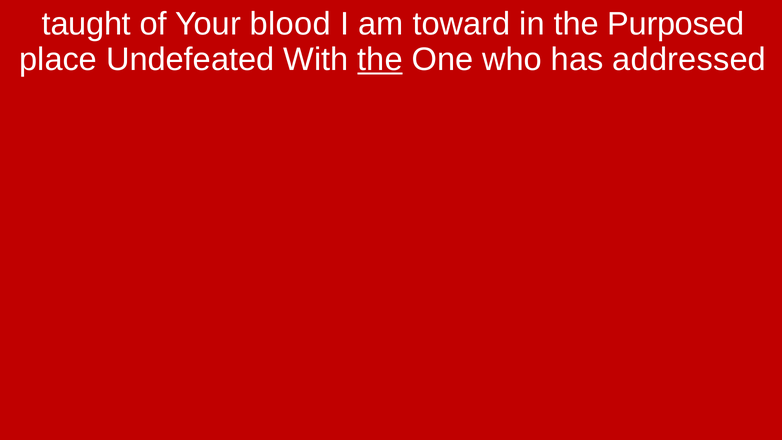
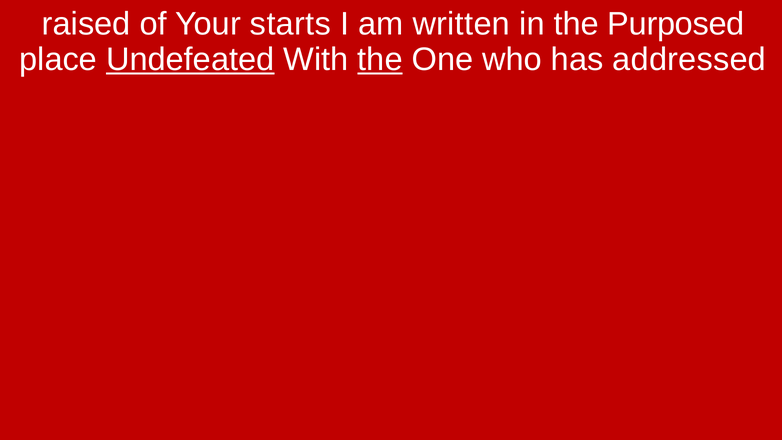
taught: taught -> raised (86, 24)
blood: blood -> starts (290, 24)
toward: toward -> written (461, 24)
Undefeated underline: none -> present (190, 59)
